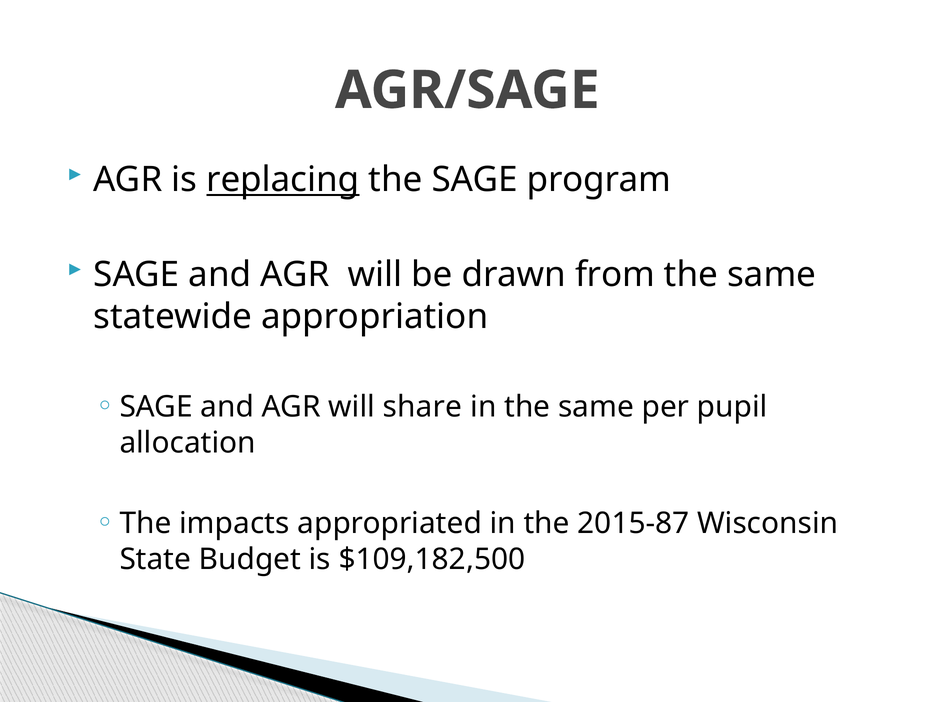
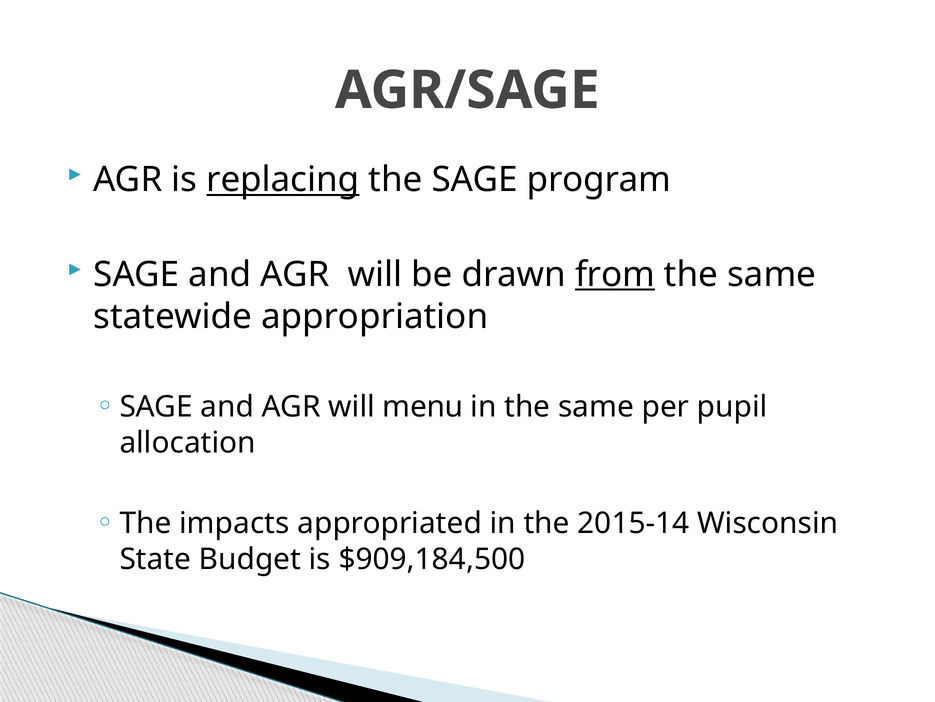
from underline: none -> present (615, 274)
share: share -> menu (423, 406)
2015-87: 2015-87 -> 2015-14 (633, 523)
$109,182,500: $109,182,500 -> $909,184,500 (432, 559)
